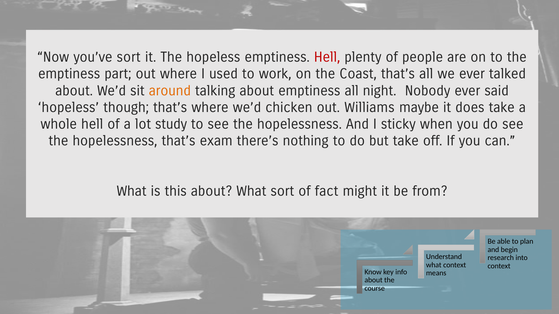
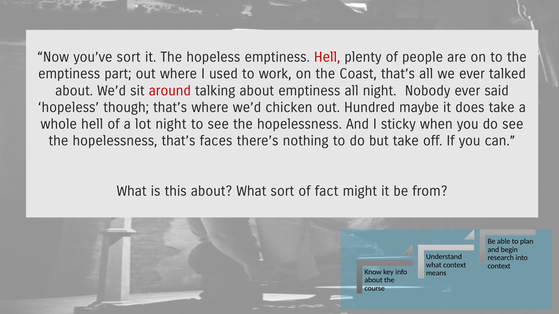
around colour: orange -> red (170, 91)
Williams: Williams -> Hundred (370, 108)
lot study: study -> night (171, 124)
exam: exam -> faces (216, 141)
